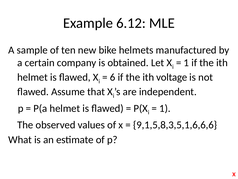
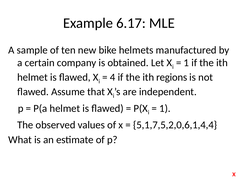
6.12: 6.12 -> 6.17 (131, 23)
6: 6 -> 4 (113, 77)
voltage: voltage -> regions (172, 77)
9,1,5,8,3,5,1,6,6,6: 9,1,5,8,3,5,1,6,6,6 -> 5,1,7,5,2,0,6,1,4,4 (175, 125)
